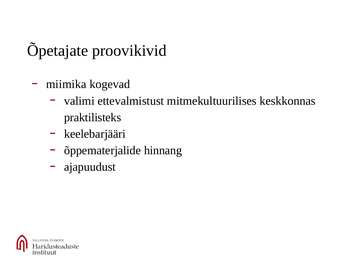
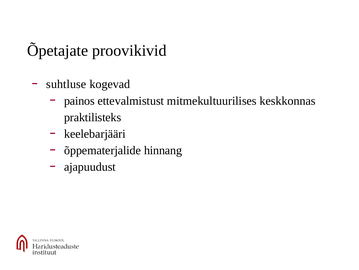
miimika: miimika -> suhtluse (66, 84)
valimi: valimi -> painos (79, 101)
